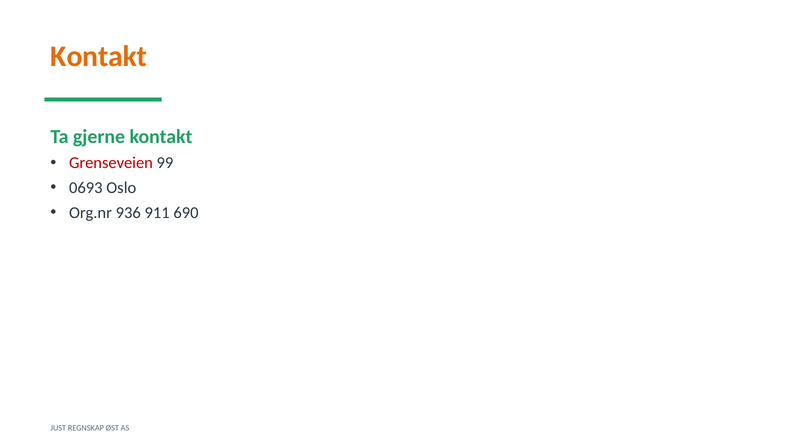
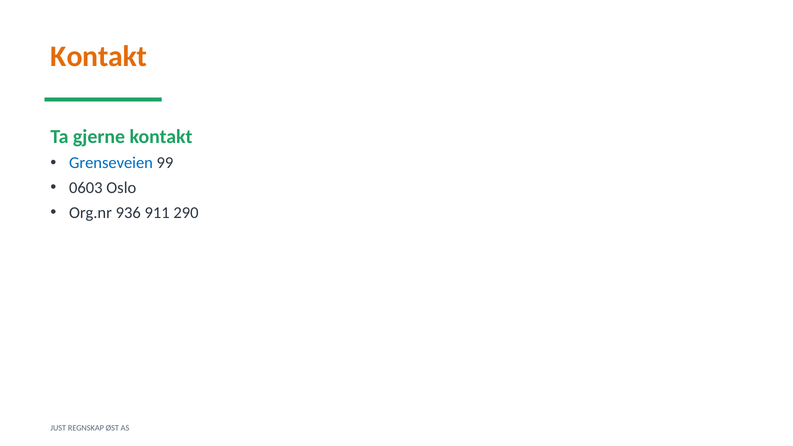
Grenseveien colour: red -> blue (111, 163)
0693: 0693 -> 0603 (86, 188)
690: 690 -> 290 (186, 213)
